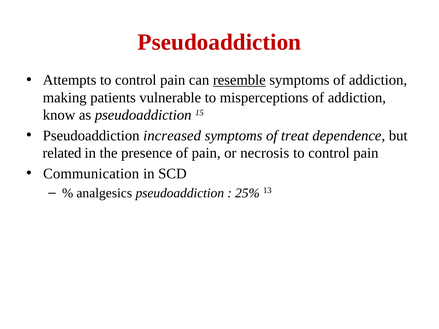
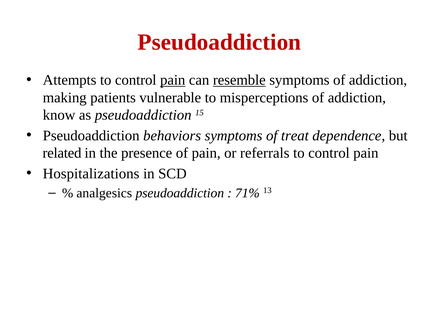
pain underline: none -> present (173, 80)
increased: increased -> behaviors (172, 136)
necrosis: necrosis -> referrals (265, 153)
Communication: Communication -> Hospitalizations (91, 174)
25%: 25% -> 71% (247, 193)
